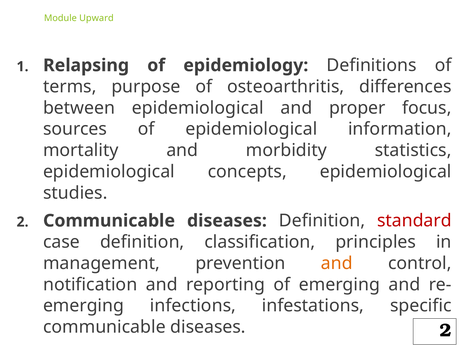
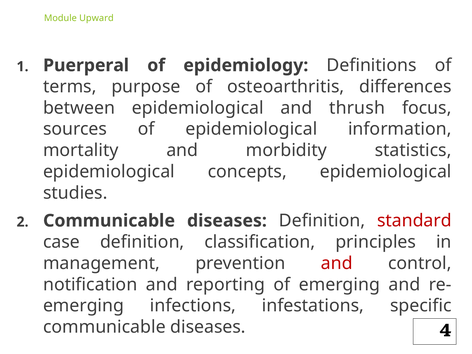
Relapsing: Relapsing -> Puerperal (86, 65)
proper: proper -> thrush (357, 108)
and colour: orange -> red (337, 263)
diseases 2: 2 -> 4 (446, 330)
